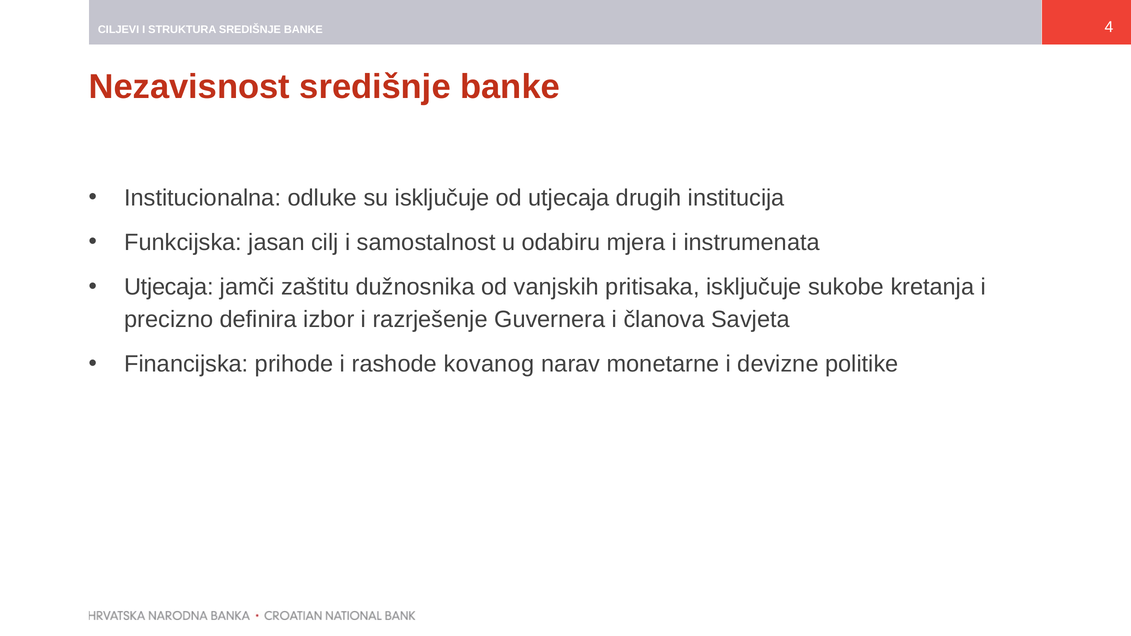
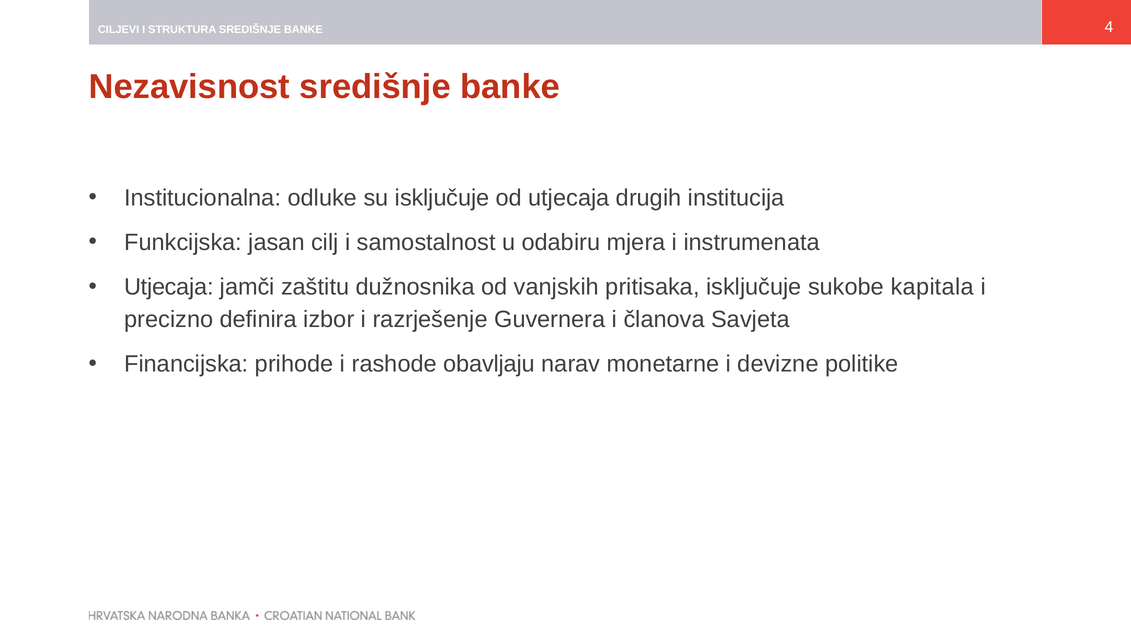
kretanja: kretanja -> kapitala (932, 287)
kovanog: kovanog -> obavljaju (489, 364)
